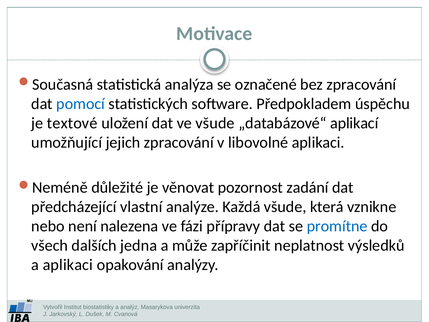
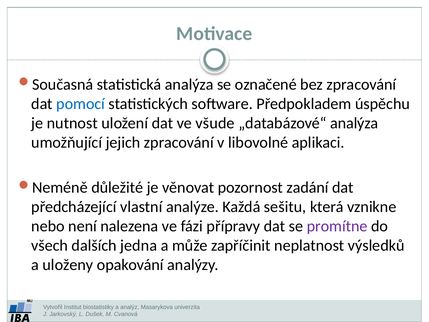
textové: textové -> nutnost (72, 123)
„databázové“ aplikací: aplikací -> analýza (354, 123)
Každá všude: všude -> sešitu (285, 207)
promítne colour: blue -> purple (337, 226)
a aplikaci: aplikaci -> uloženy (68, 265)
